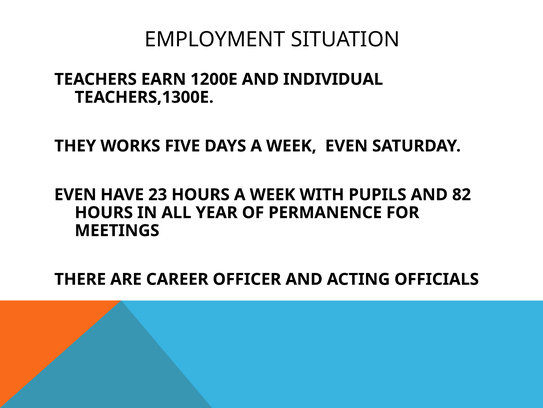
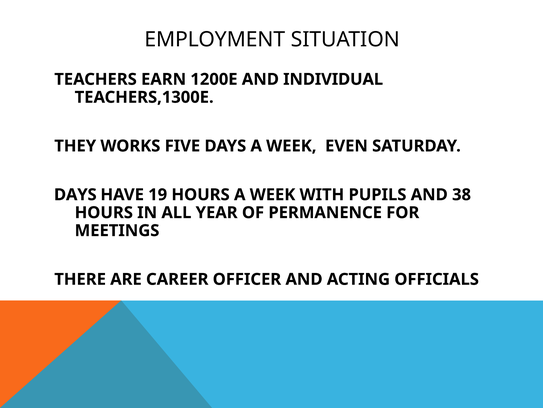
EVEN: EVEN -> DAYS (75, 194)
23: 23 -> 19 (158, 194)
82: 82 -> 38 (462, 194)
